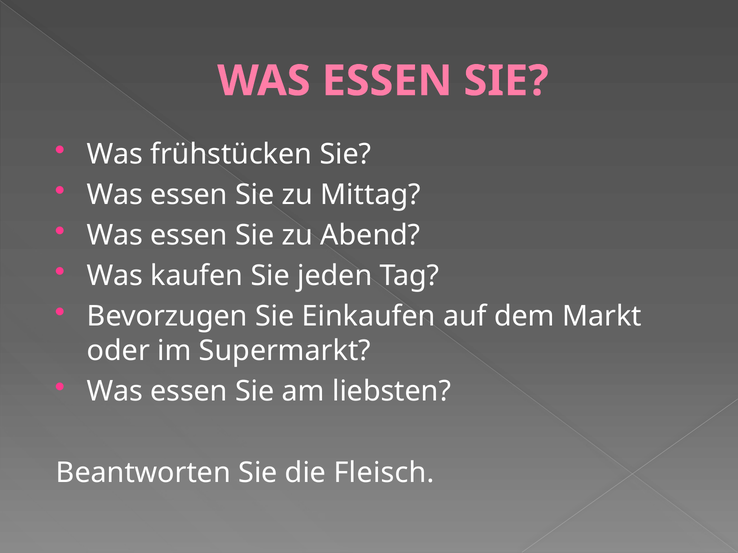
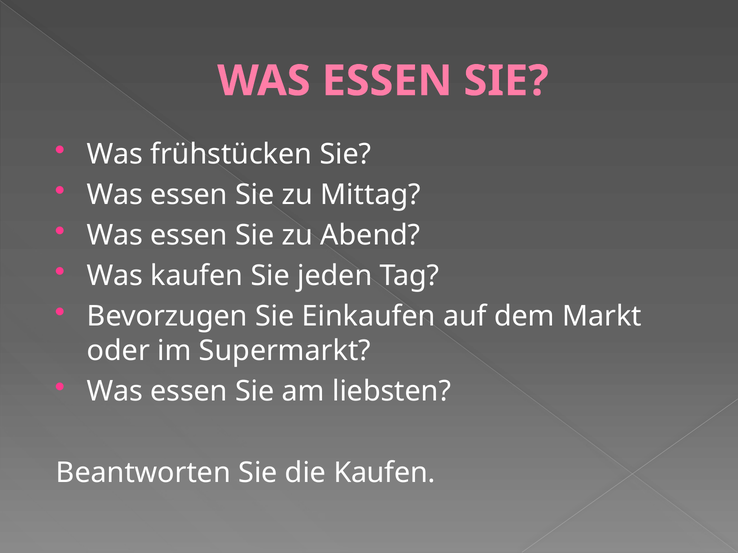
die Fleisch: Fleisch -> Kaufen (384, 473)
